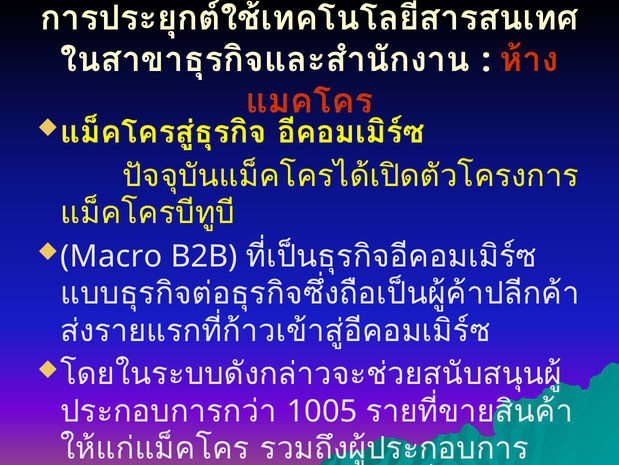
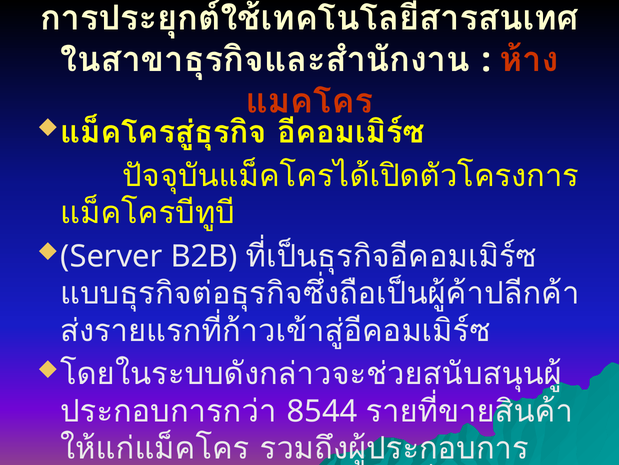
Macro: Macro -> Server (111, 256)
1005: 1005 -> 8544 (322, 411)
